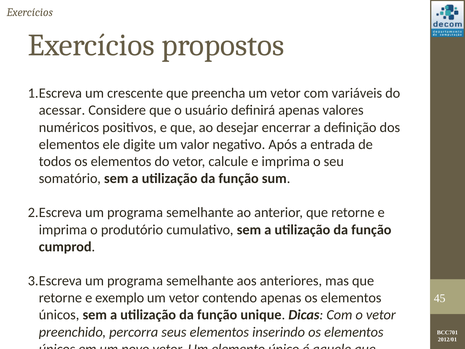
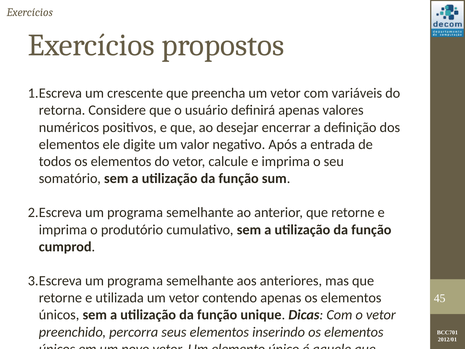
acessar: acessar -> retorna (62, 110)
exemplo: exemplo -> utilizada (120, 298)
